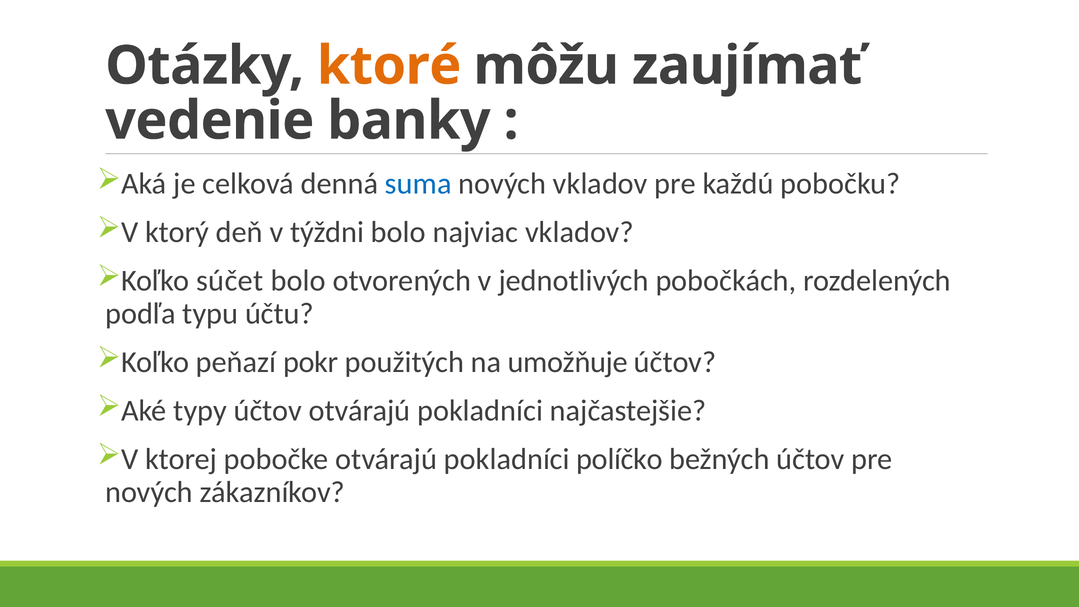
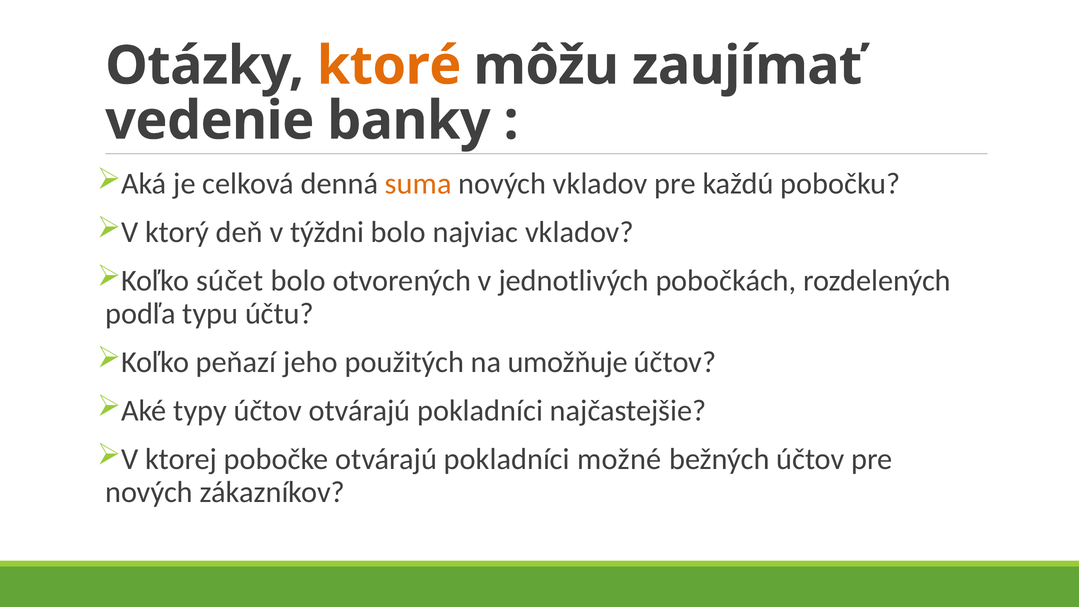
suma colour: blue -> orange (418, 184)
pokr: pokr -> jeho (311, 362)
políčko: políčko -> možné (619, 459)
